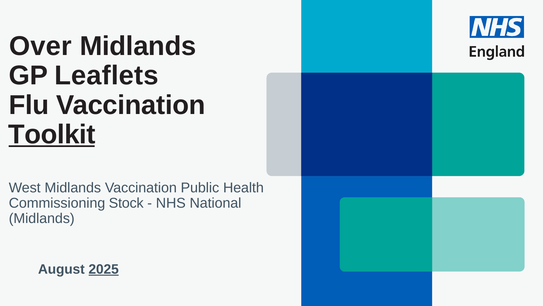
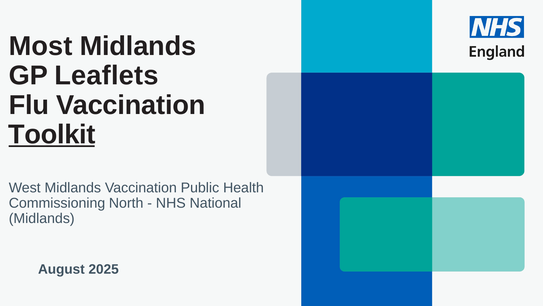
Over: Over -> Most (41, 46)
Stock: Stock -> North (126, 203)
2025 underline: present -> none (104, 269)
